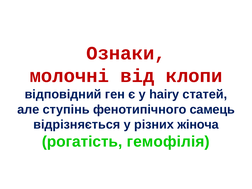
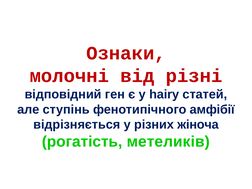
клопи: клопи -> різні (194, 76)
самець: самець -> амфібії (212, 109)
гемофілія: гемофілія -> метеликів (168, 142)
